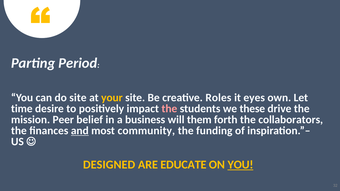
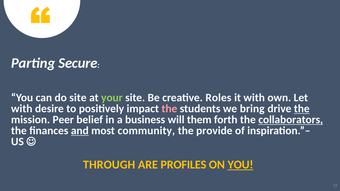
Period: Period -> Secure (78, 63)
your colour: yellow -> light green (112, 98)
it eyes: eyes -> with (254, 98)
time: time -> with (22, 109)
these: these -> bring (252, 109)
the underline: none -> present (302, 109)
collaborators underline: none -> present (291, 120)
funding: funding -> provide (214, 131)
DESIGNED: DESIGNED -> THROUGH (109, 165)
EDUCATE: EDUCATE -> PROFILES (183, 165)
